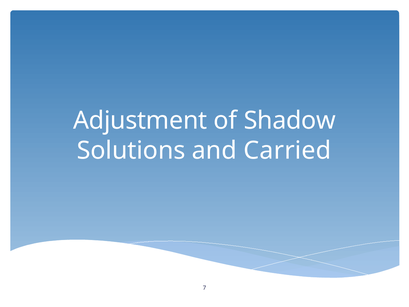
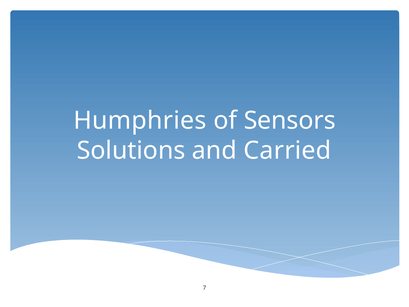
Adjustment: Adjustment -> Humphries (140, 120)
Shadow: Shadow -> Sensors (290, 120)
